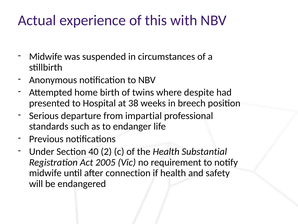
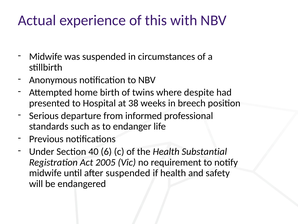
impartial: impartial -> informed (144, 115)
2: 2 -> 6 (106, 151)
after connection: connection -> suspended (128, 173)
